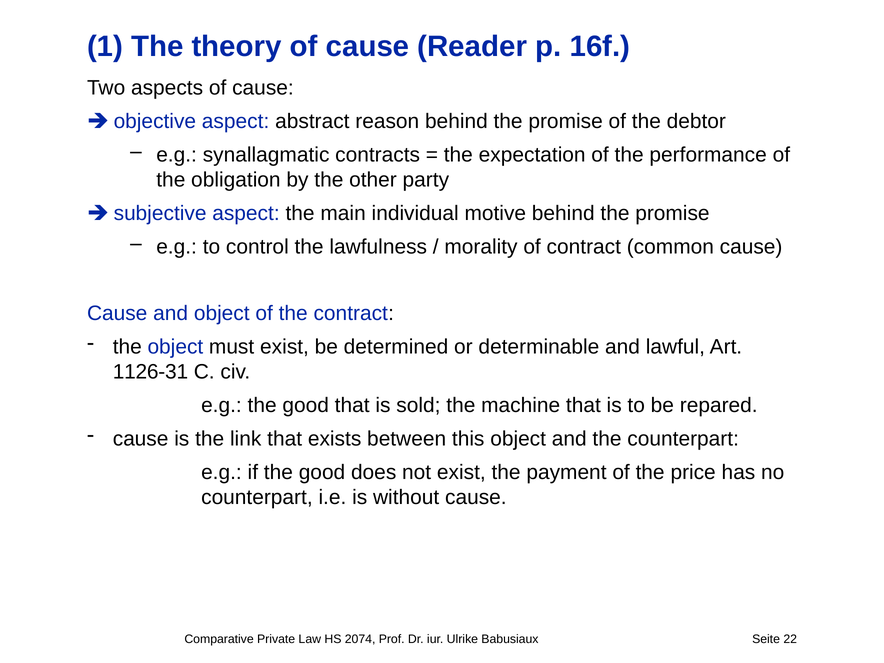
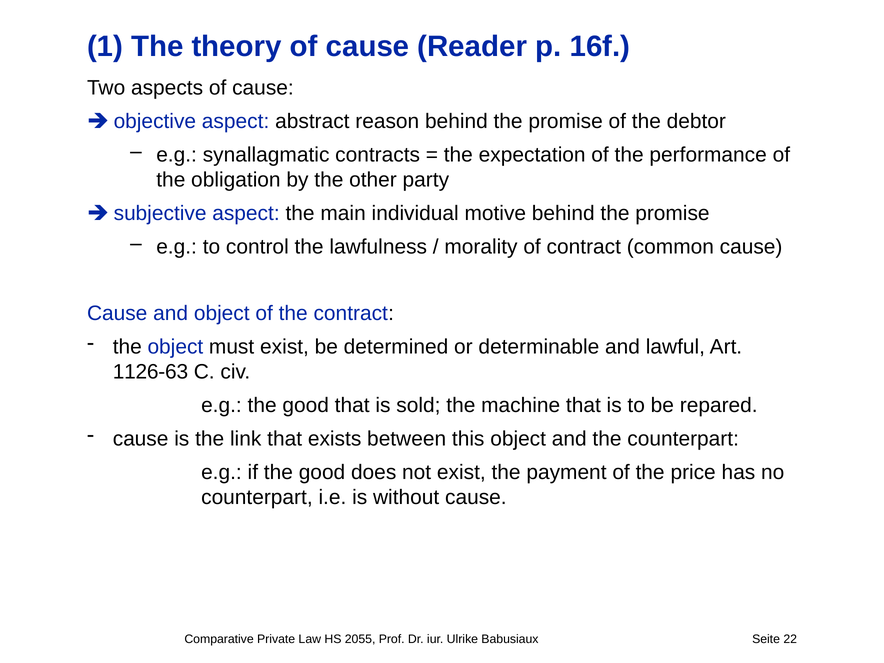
1126-31: 1126-31 -> 1126-63 (150, 372)
2074: 2074 -> 2055 (360, 639)
